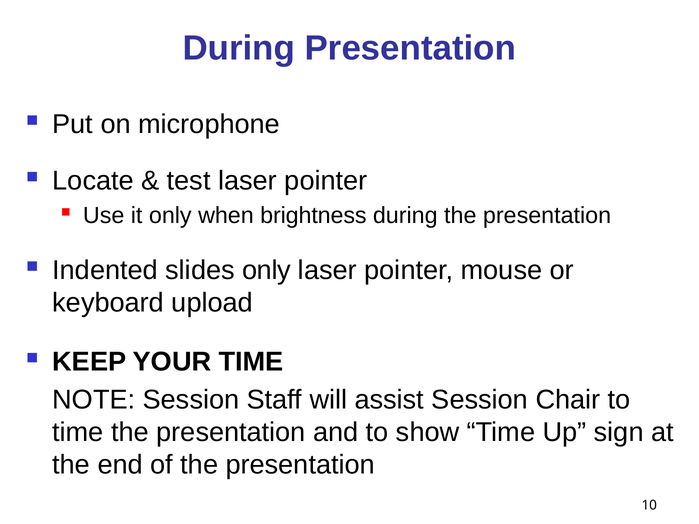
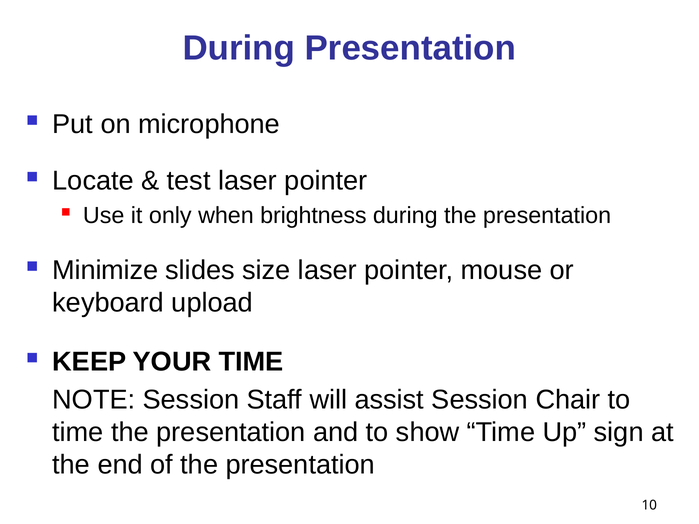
Indented: Indented -> Minimize (105, 270)
slides only: only -> size (266, 270)
